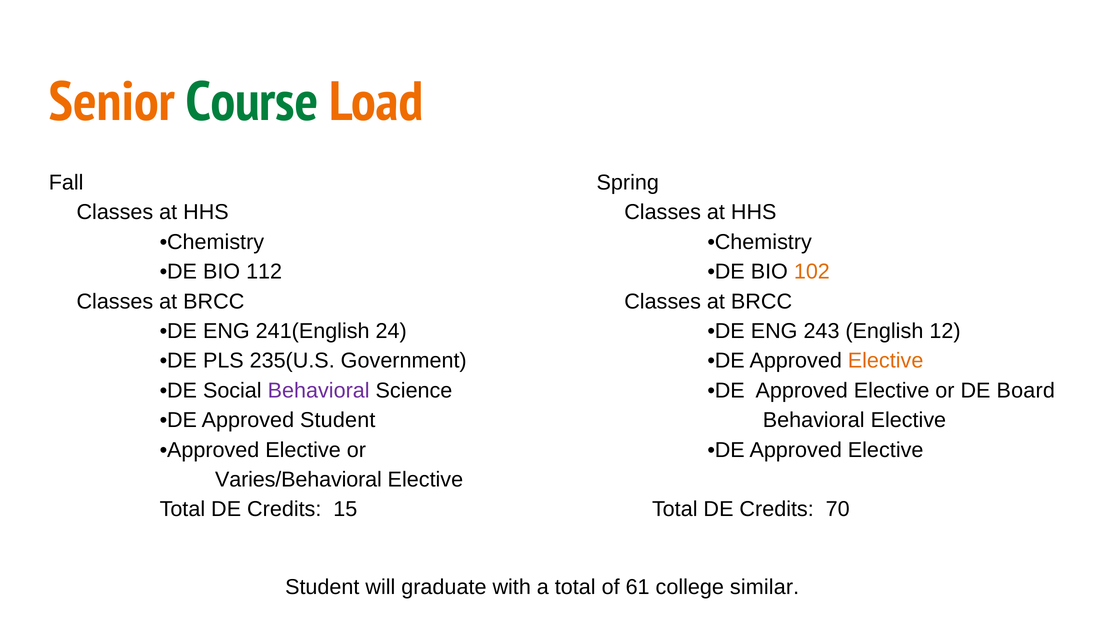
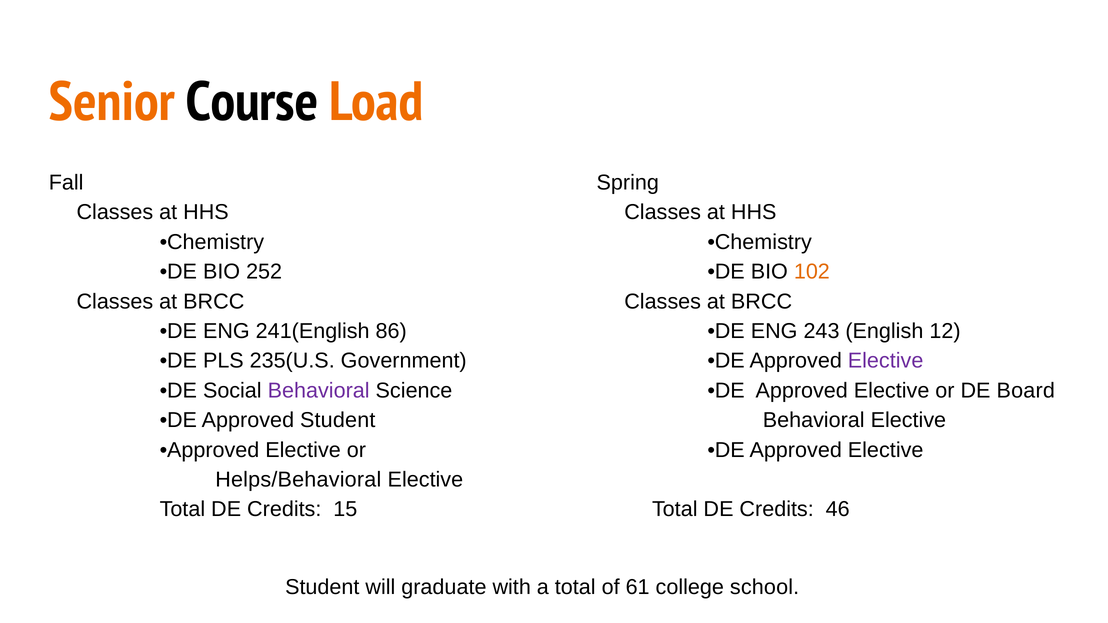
Course colour: green -> black (252, 102)
112: 112 -> 252 (264, 272)
24: 24 -> 86 (391, 331)
Elective colour: orange -> purple (886, 361)
Varies/Behavioral: Varies/Behavioral -> Helps/Behavioral (298, 480)
70: 70 -> 46 (838, 510)
similar: similar -> school (765, 587)
